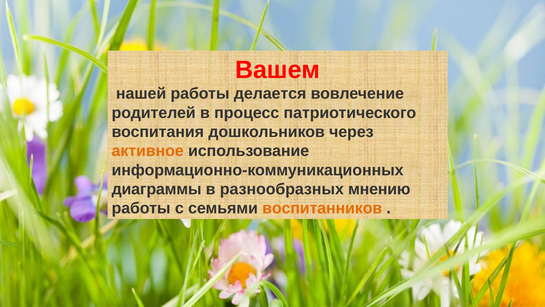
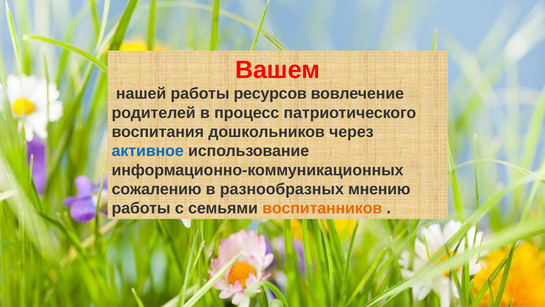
делается: делается -> ресурсов (270, 94)
активное colour: orange -> blue (148, 151)
диаграммы: диаграммы -> сожалению (157, 189)
